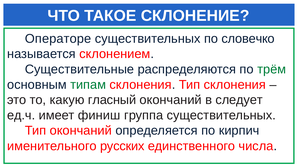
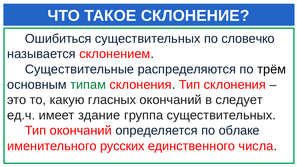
Операторе: Операторе -> Ошибиться (58, 39)
трём colour: green -> black (272, 69)
гласный: гласный -> гласных (112, 100)
финиш: финиш -> здание (99, 115)
кирпич: кирпич -> облаке (239, 131)
